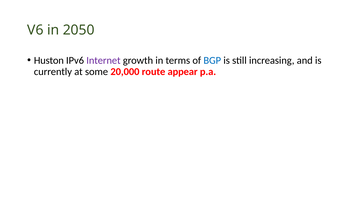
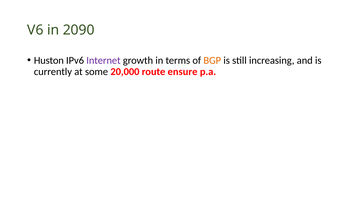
2050: 2050 -> 2090 (79, 30)
BGP colour: blue -> orange (212, 60)
appear: appear -> ensure (183, 72)
